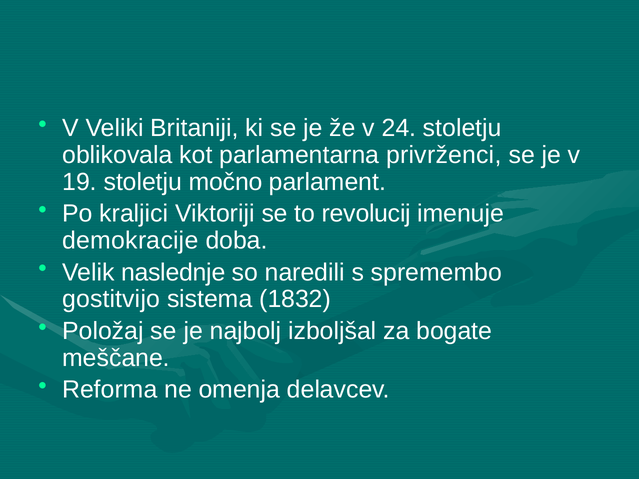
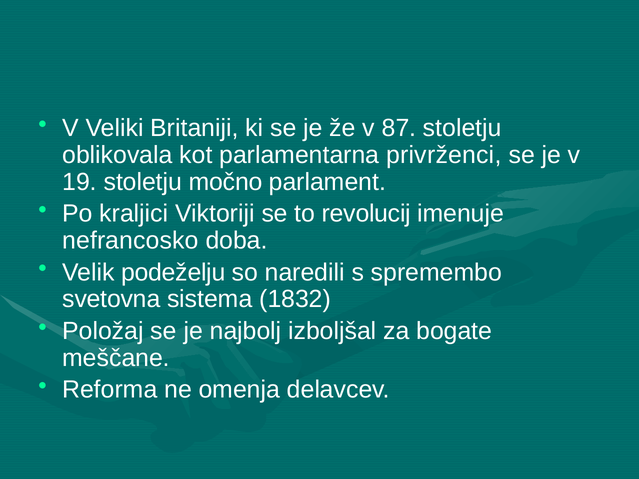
24: 24 -> 87 (399, 128)
demokracije: demokracije -> nefrancosko (130, 241)
naslednje: naslednje -> podeželju (173, 272)
gostitvijo: gostitvijo -> svetovna (111, 299)
